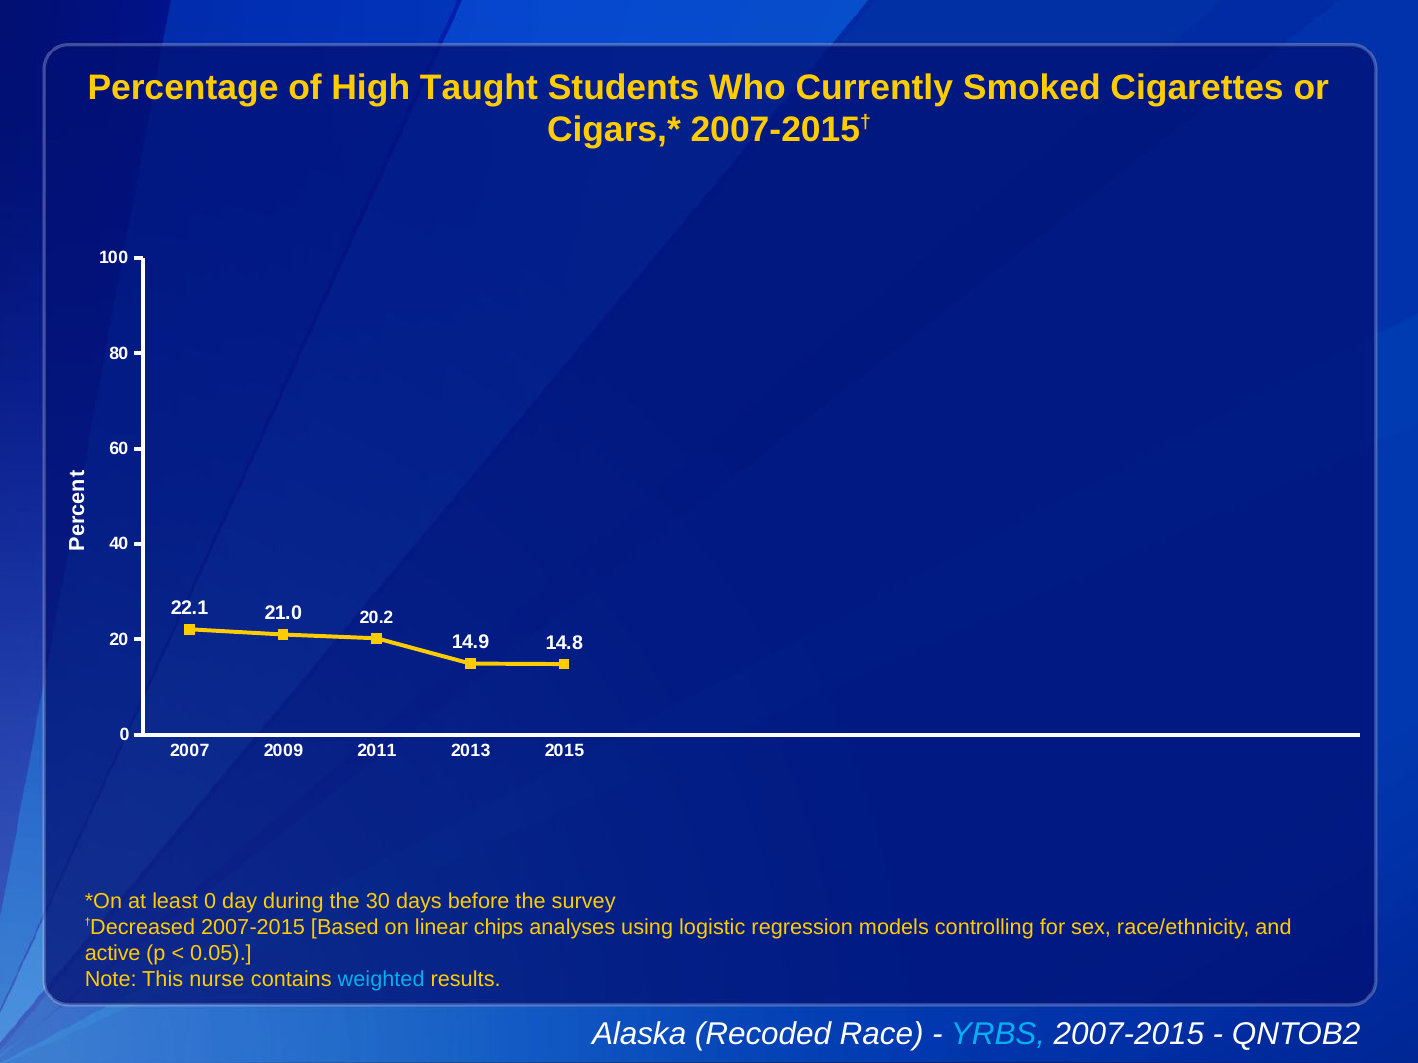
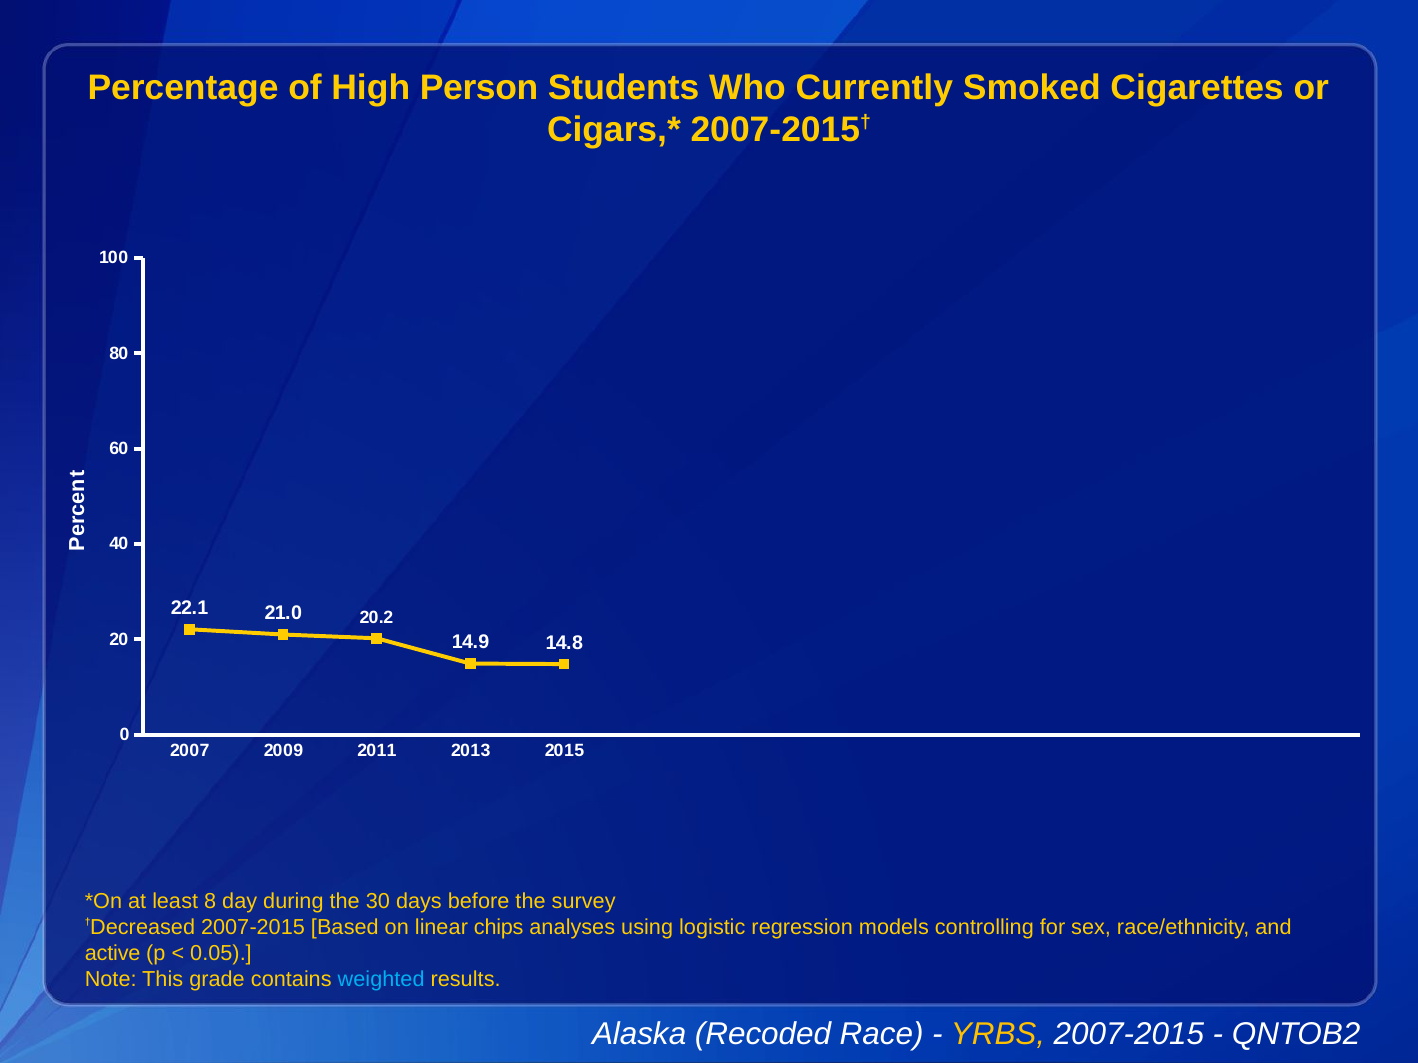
Taught: Taught -> Person (479, 87)
least 0: 0 -> 8 (210, 902)
nurse: nurse -> grade (217, 980)
YRBS colour: light blue -> yellow (998, 1035)
